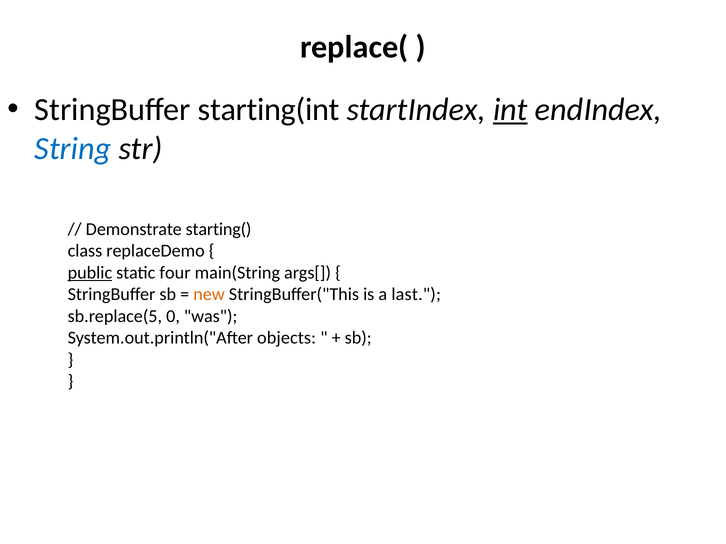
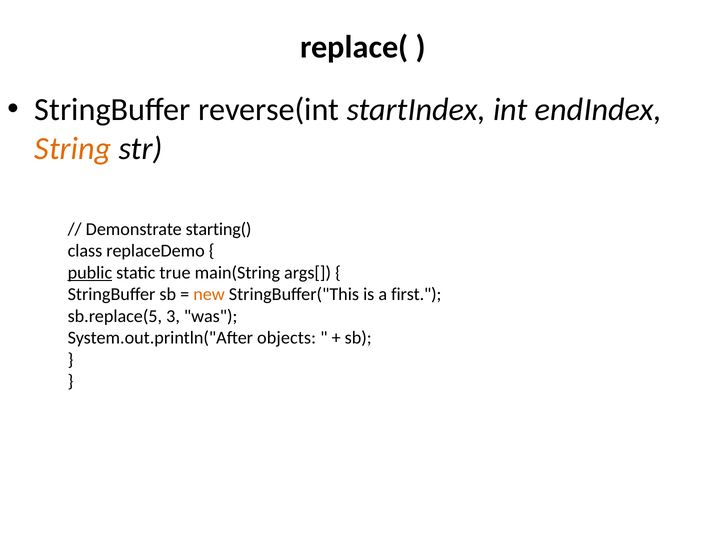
starting(int: starting(int -> reverse(int (269, 110)
int underline: present -> none (510, 110)
String colour: blue -> orange (73, 149)
four: four -> true (175, 273)
last: last -> first (416, 295)
0: 0 -> 3 (173, 316)
